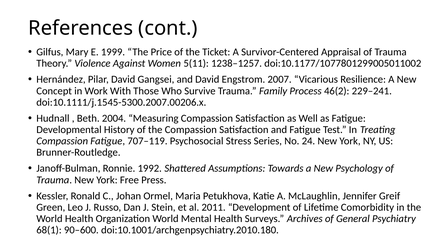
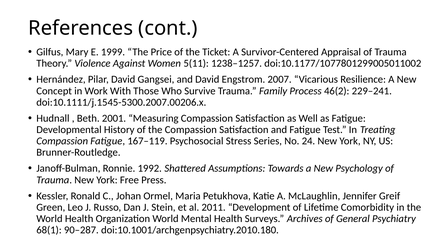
2004: 2004 -> 2001 (114, 118)
707–119: 707–119 -> 167–119 (147, 141)
90–600: 90–600 -> 90–287 (81, 230)
